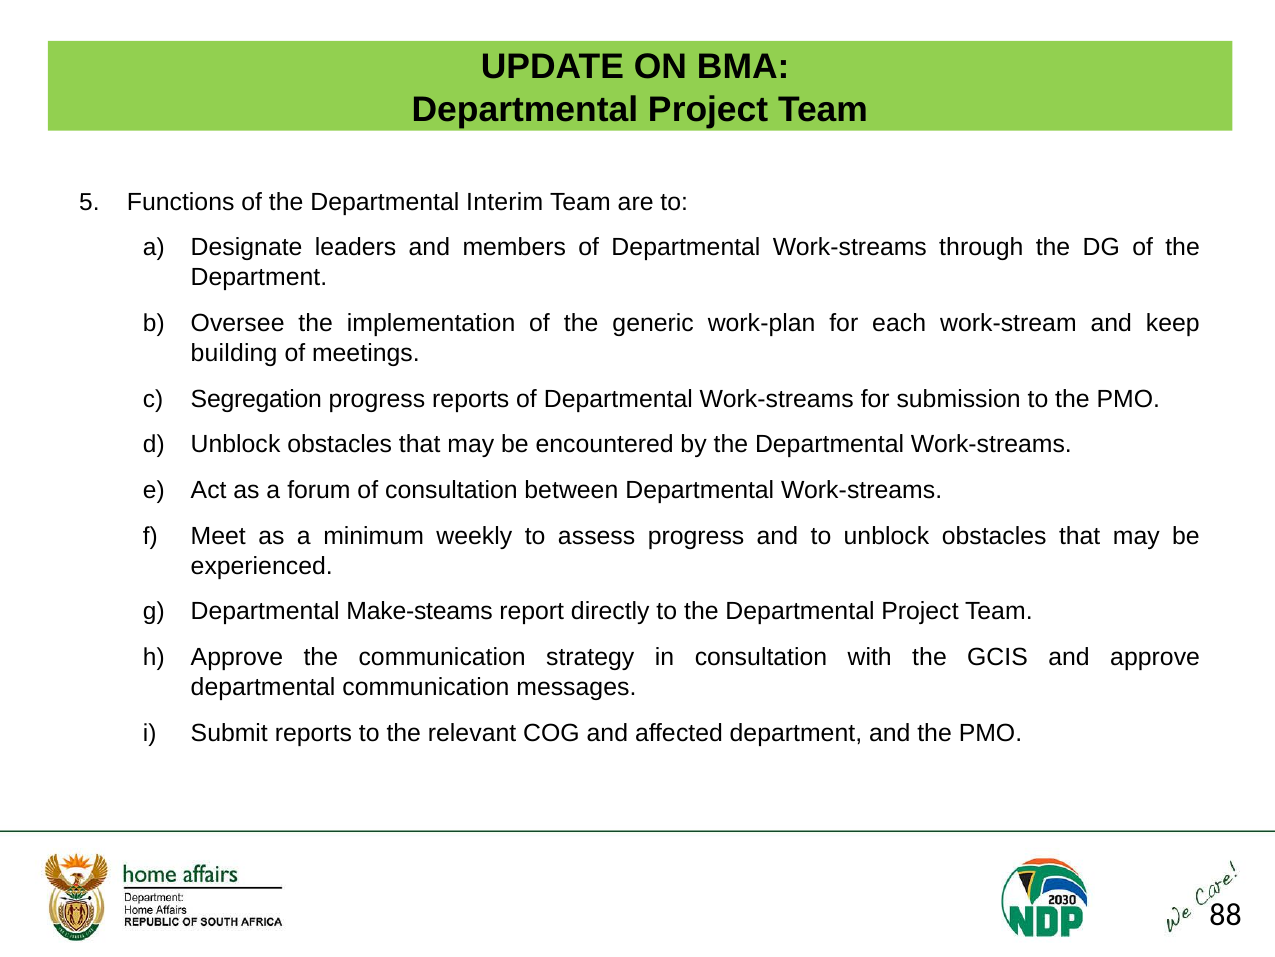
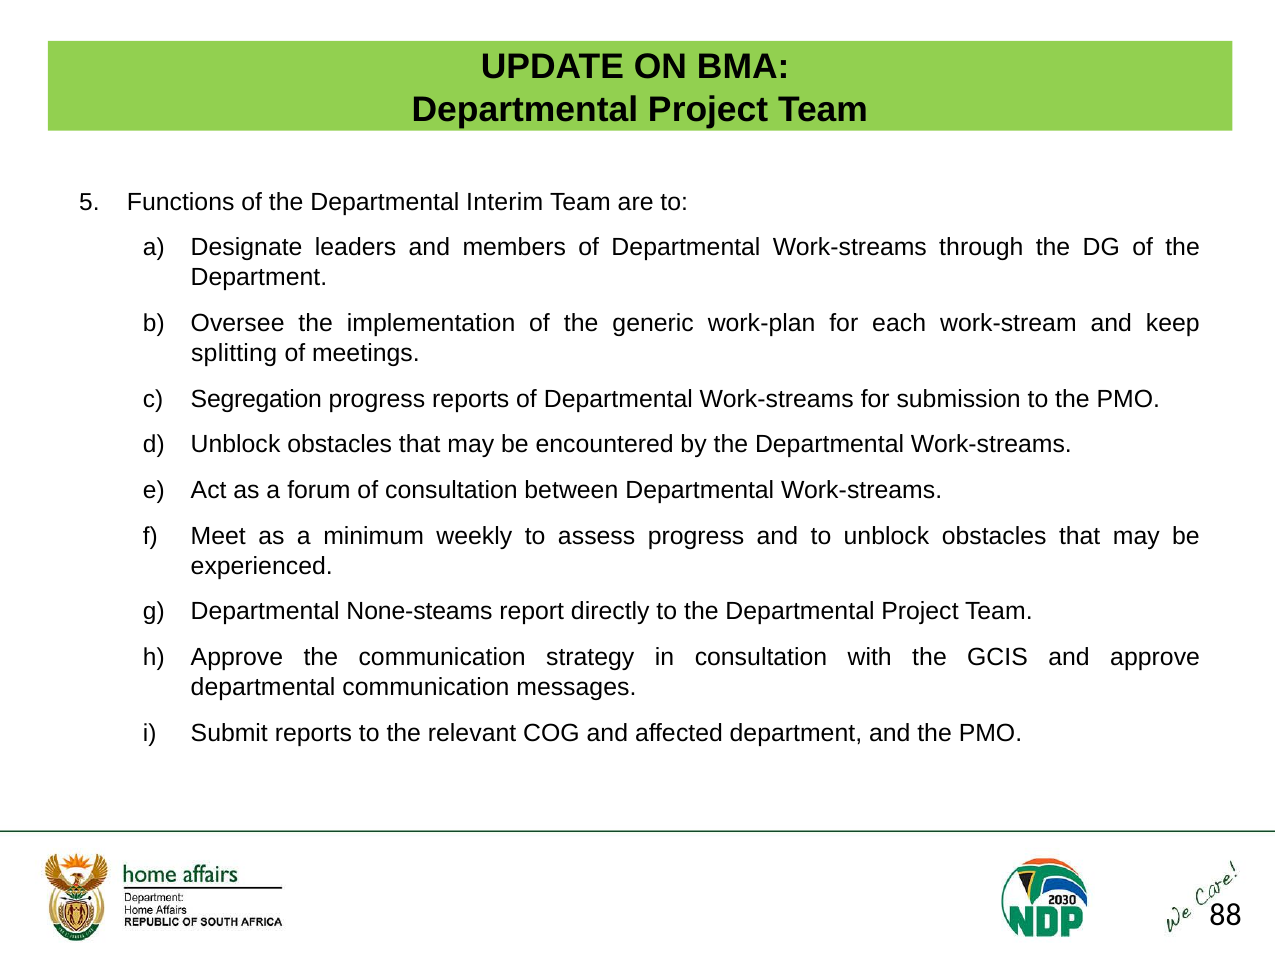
building: building -> splitting (234, 353)
Make-steams: Make-steams -> None-steams (420, 611)
